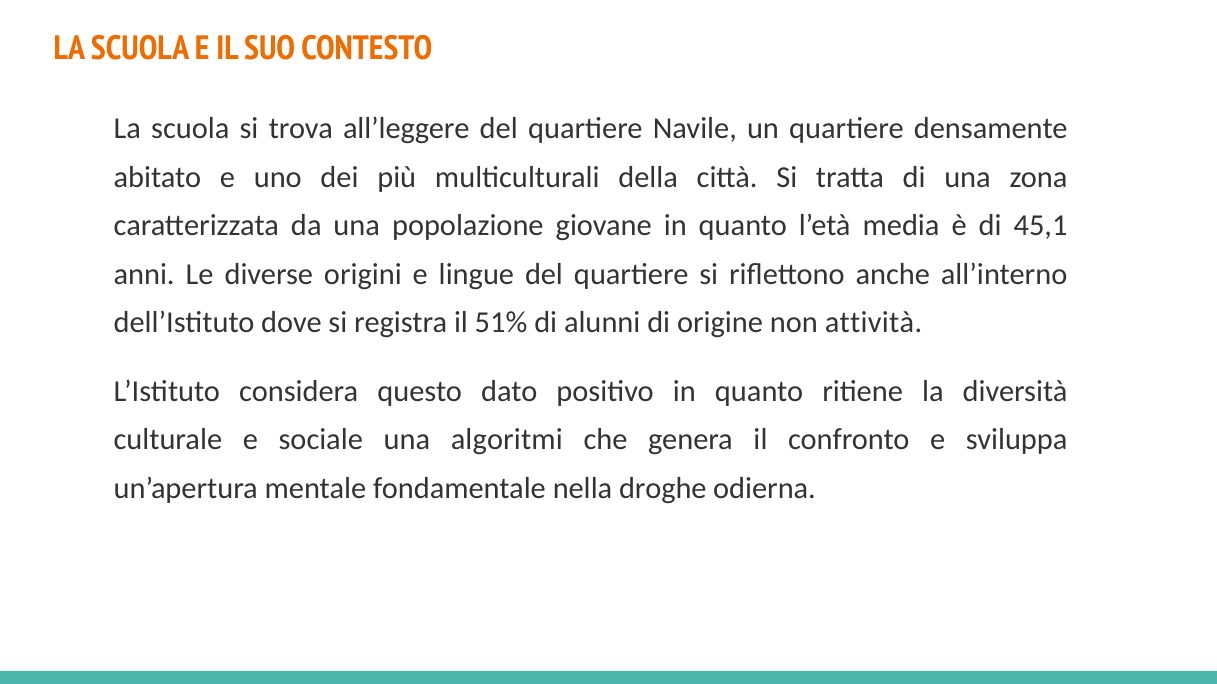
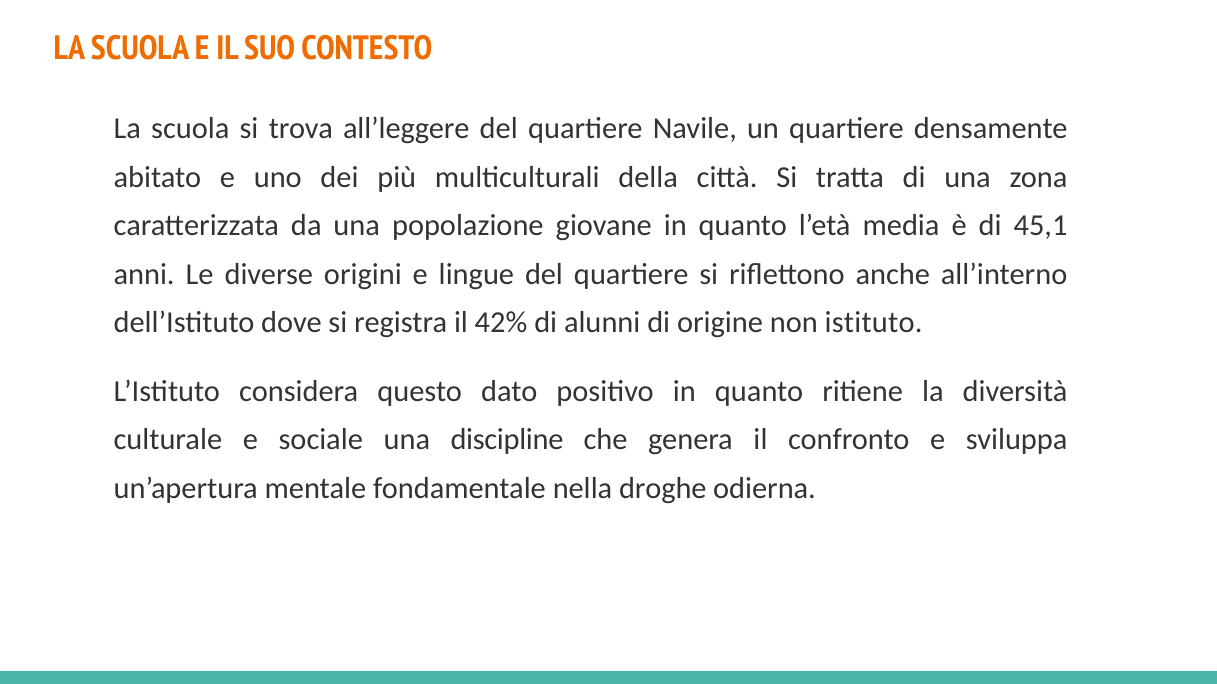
51%: 51% -> 42% (501, 323)
attività: attività -> istituto (874, 323)
algoritmi: algoritmi -> discipline (507, 440)
